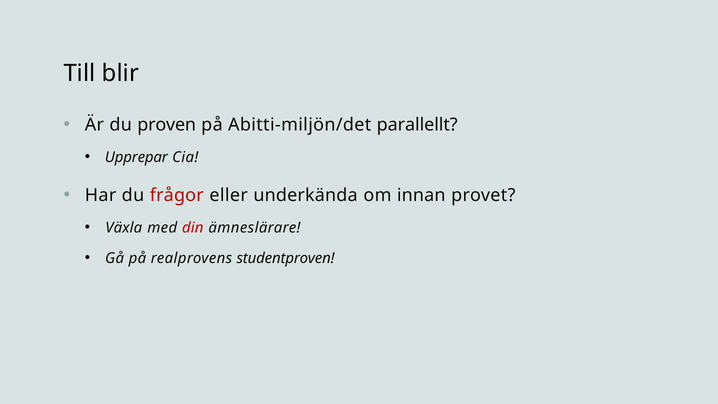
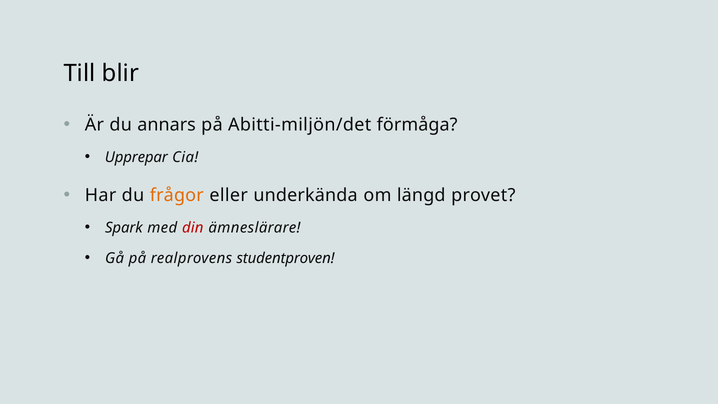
proven: proven -> annars (167, 125)
parallellt: parallellt -> förmåga (417, 125)
frågor colour: red -> orange (177, 195)
innan: innan -> längd (421, 195)
Växla: Växla -> Spark (124, 228)
